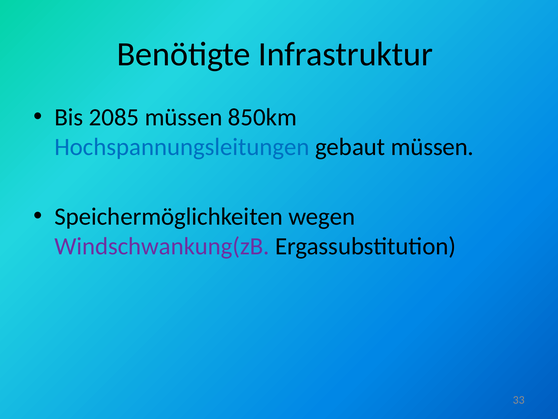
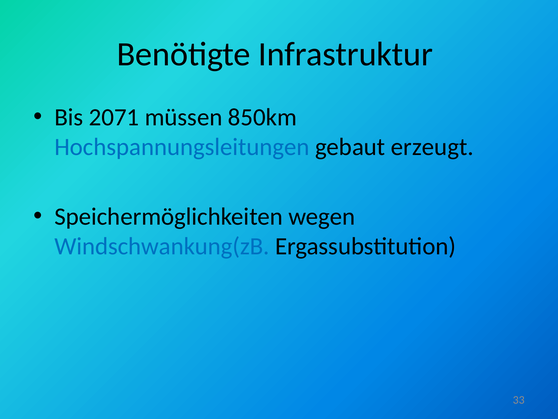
2085: 2085 -> 2071 (114, 117)
gebaut müssen: müssen -> erzeugt (432, 147)
Windschwankung(zB colour: purple -> blue (162, 246)
